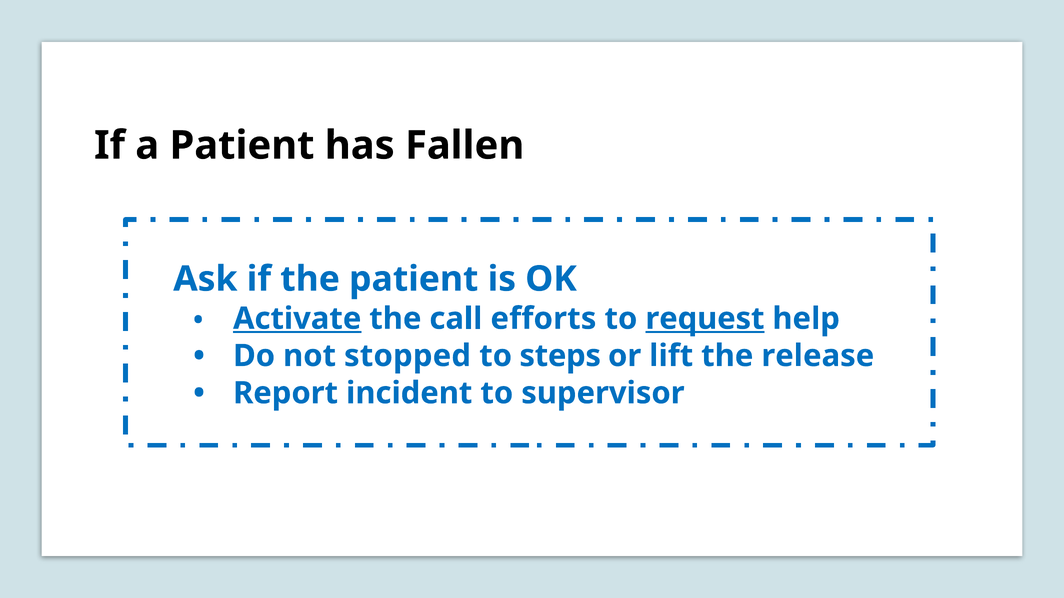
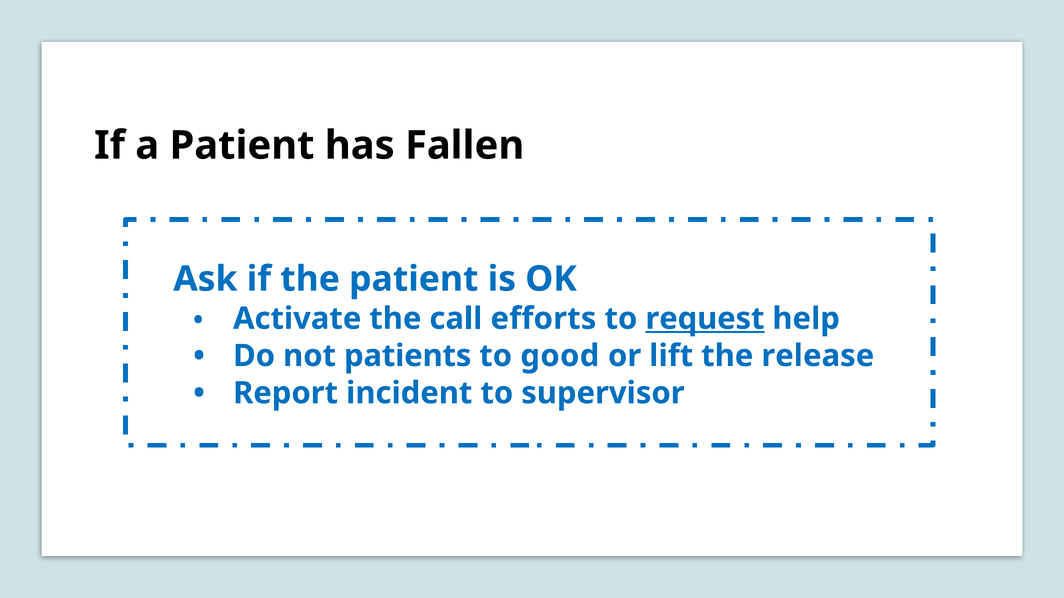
Activate underline: present -> none (297, 319)
stopped: stopped -> patients (408, 356)
steps: steps -> good (560, 356)
